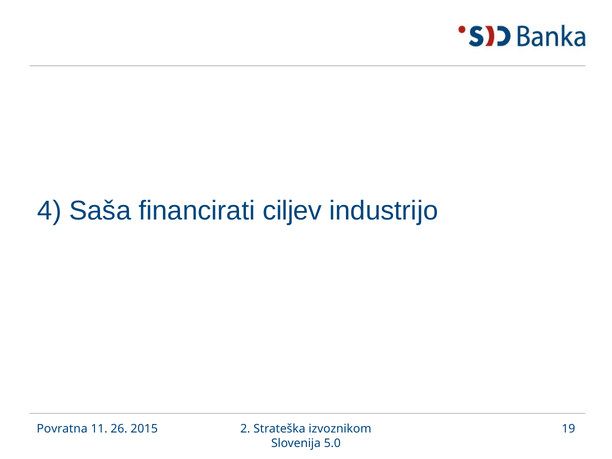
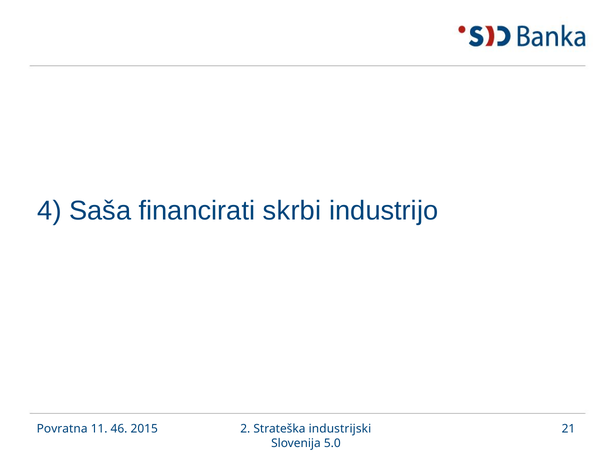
ciljev: ciljev -> skrbi (292, 211)
26: 26 -> 46 (119, 429)
izvoznikom: izvoznikom -> industrijski (340, 429)
19: 19 -> 21 (569, 429)
